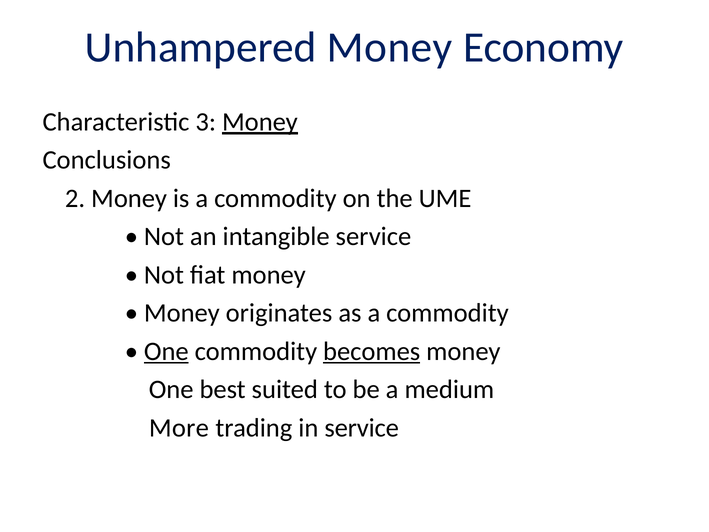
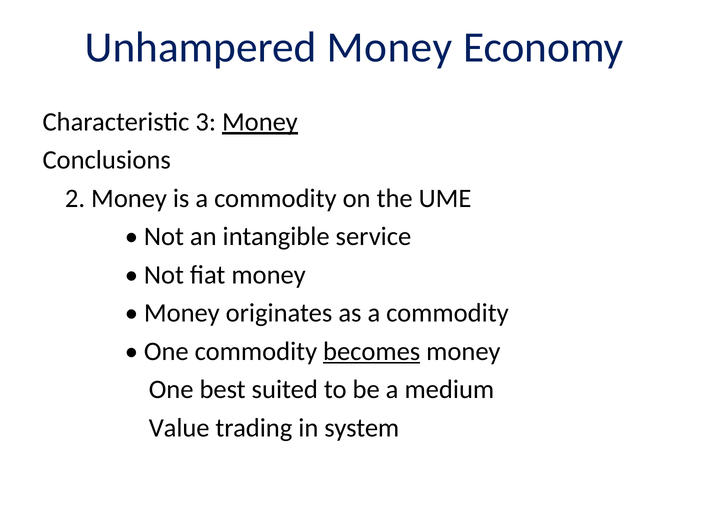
One underline: present -> none (166, 351)
More: More -> Value (179, 428)
in service: service -> system (362, 428)
